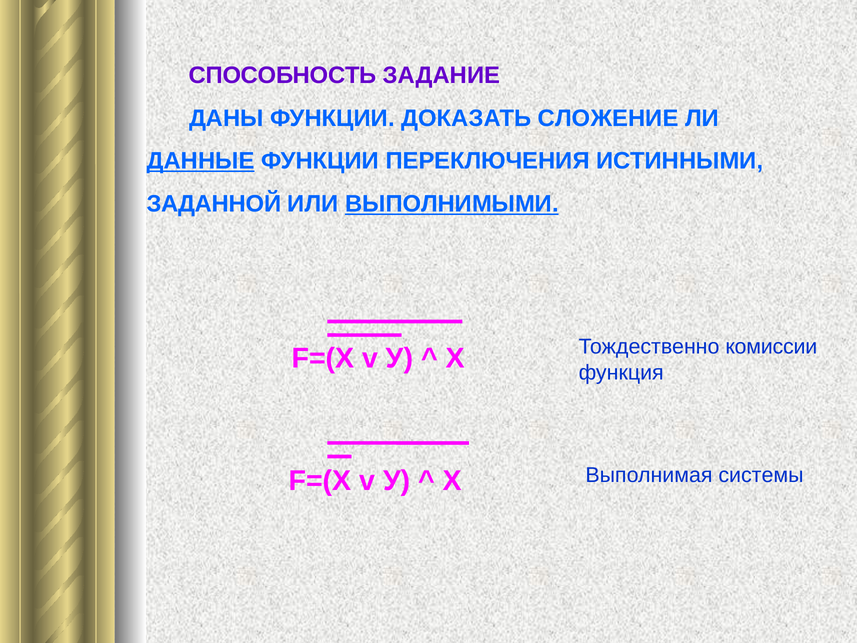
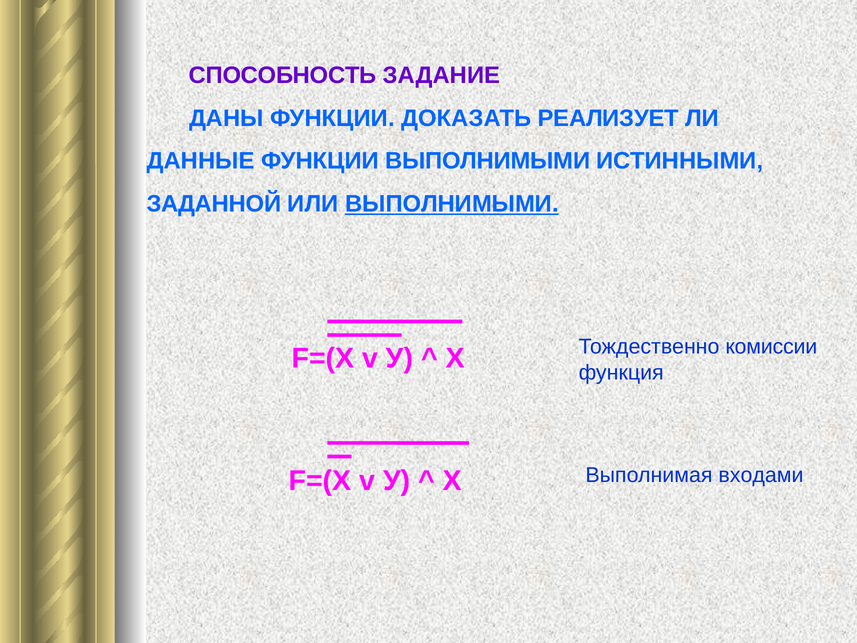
СЛОЖЕНИЕ: СЛОЖЕНИЕ -> РЕАЛИЗУЕТ (608, 118)
ДАННЫЕ underline: present -> none (201, 161)
ФУНКЦИИ ПЕРЕКЛЮЧЕНИЯ: ПЕРЕКЛЮЧЕНИЯ -> ВЫПОЛНИМЫМИ (488, 161)
системы: системы -> входами (761, 475)
